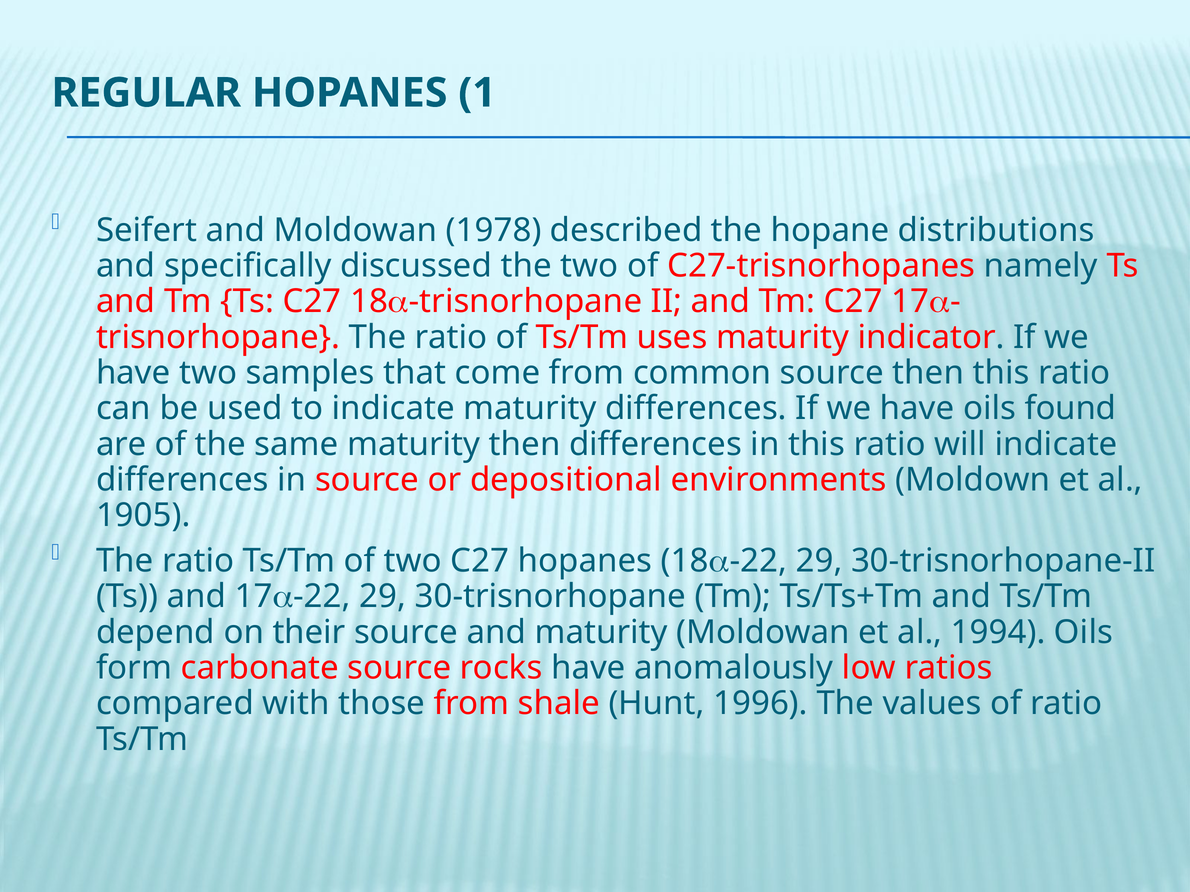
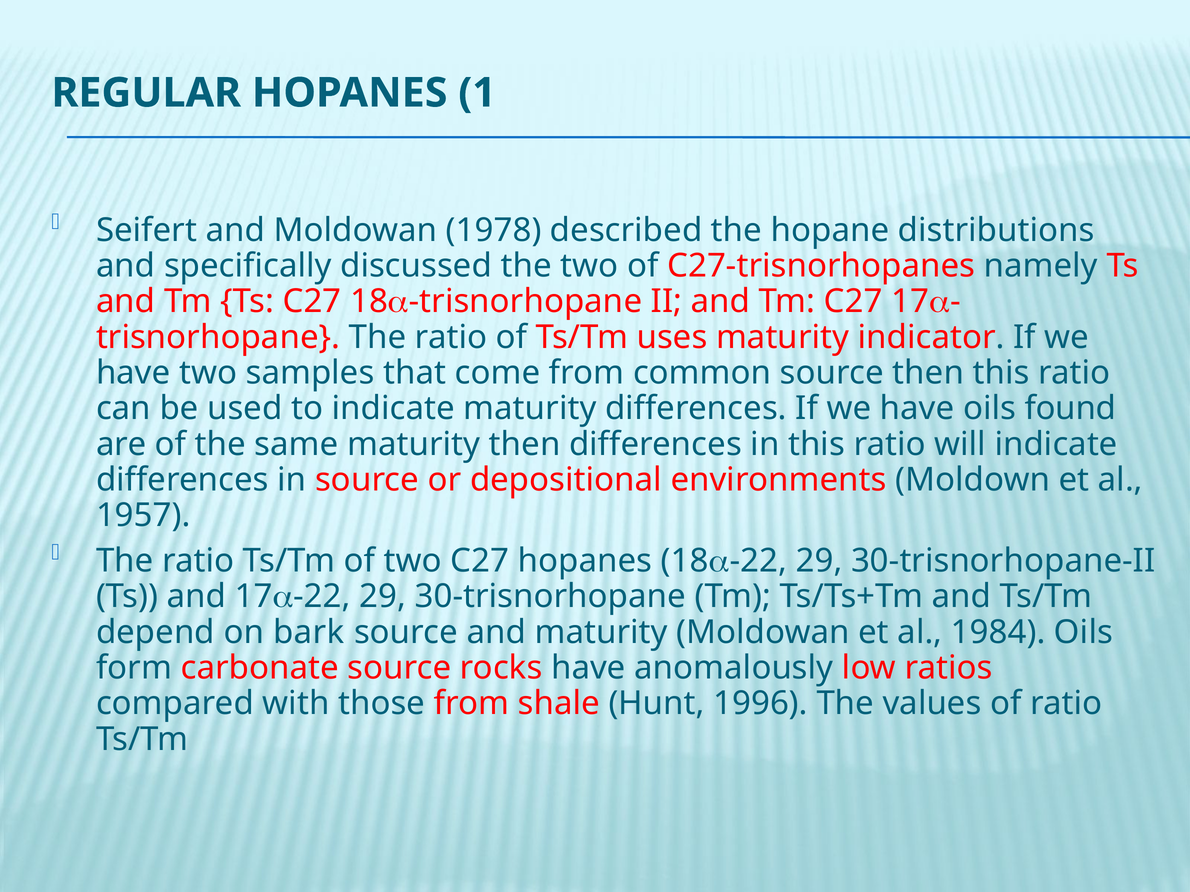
1905: 1905 -> 1957 (143, 516)
their: their -> bark (309, 632)
1994: 1994 -> 1984 (998, 632)
